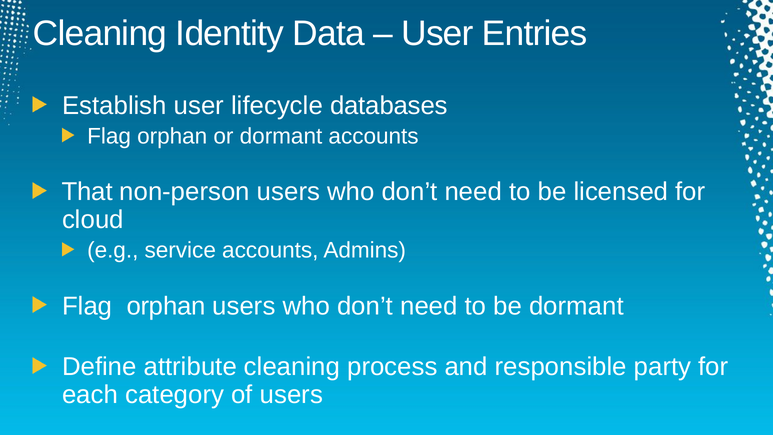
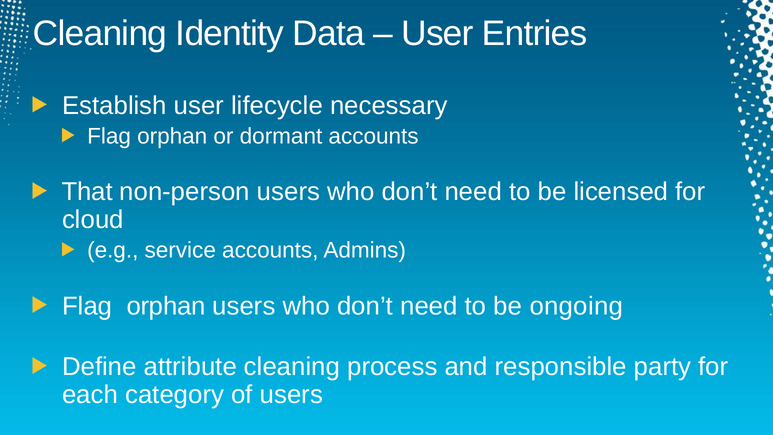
databases: databases -> necessary (389, 106)
be dormant: dormant -> ongoing (576, 306)
